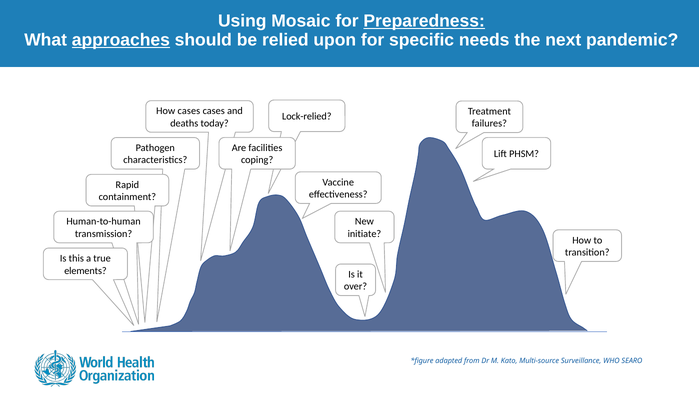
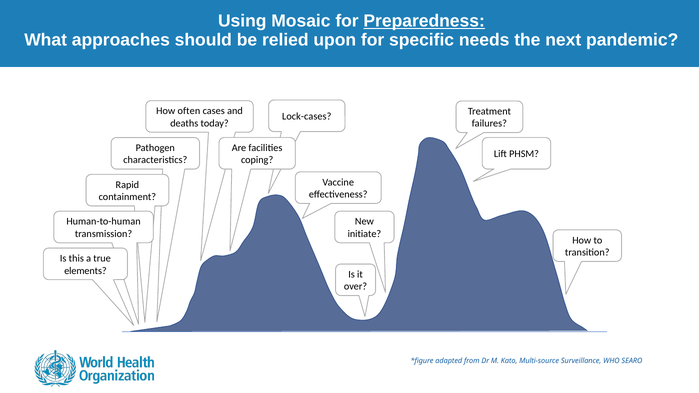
approaches underline: present -> none (121, 40)
How cases: cases -> often (189, 111)
Lock-relied: Lock-relied -> Lock-cases (307, 117)
